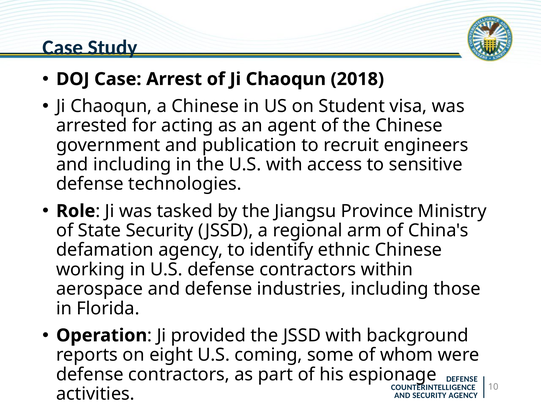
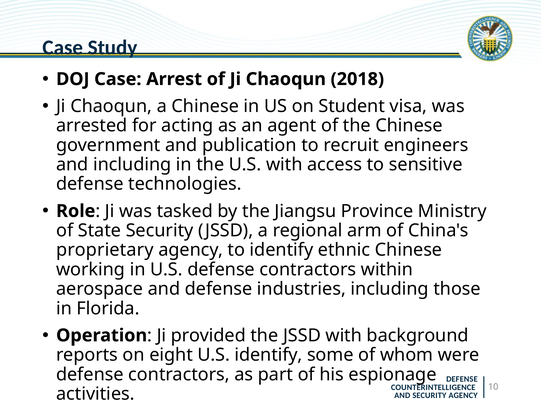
defamation: defamation -> proprietary (105, 250)
U.S coming: coming -> identify (269, 355)
